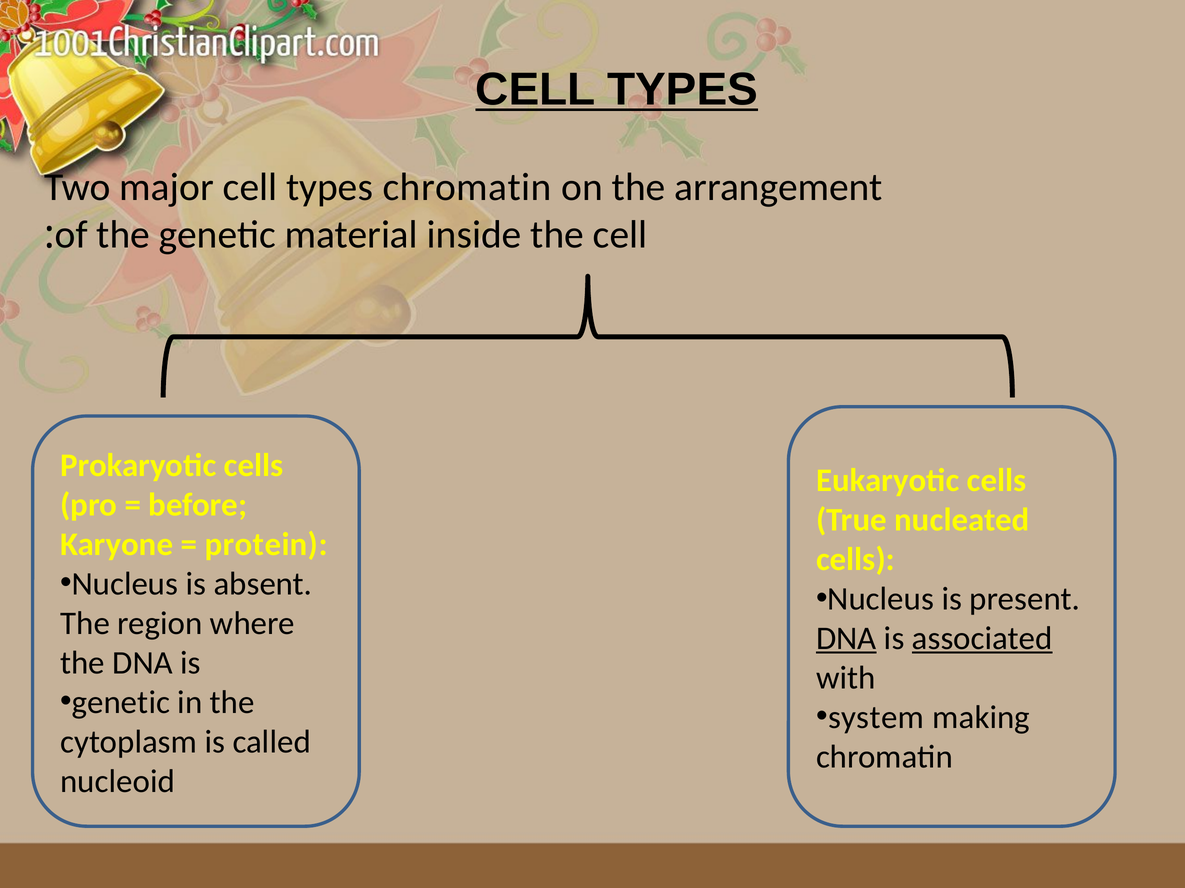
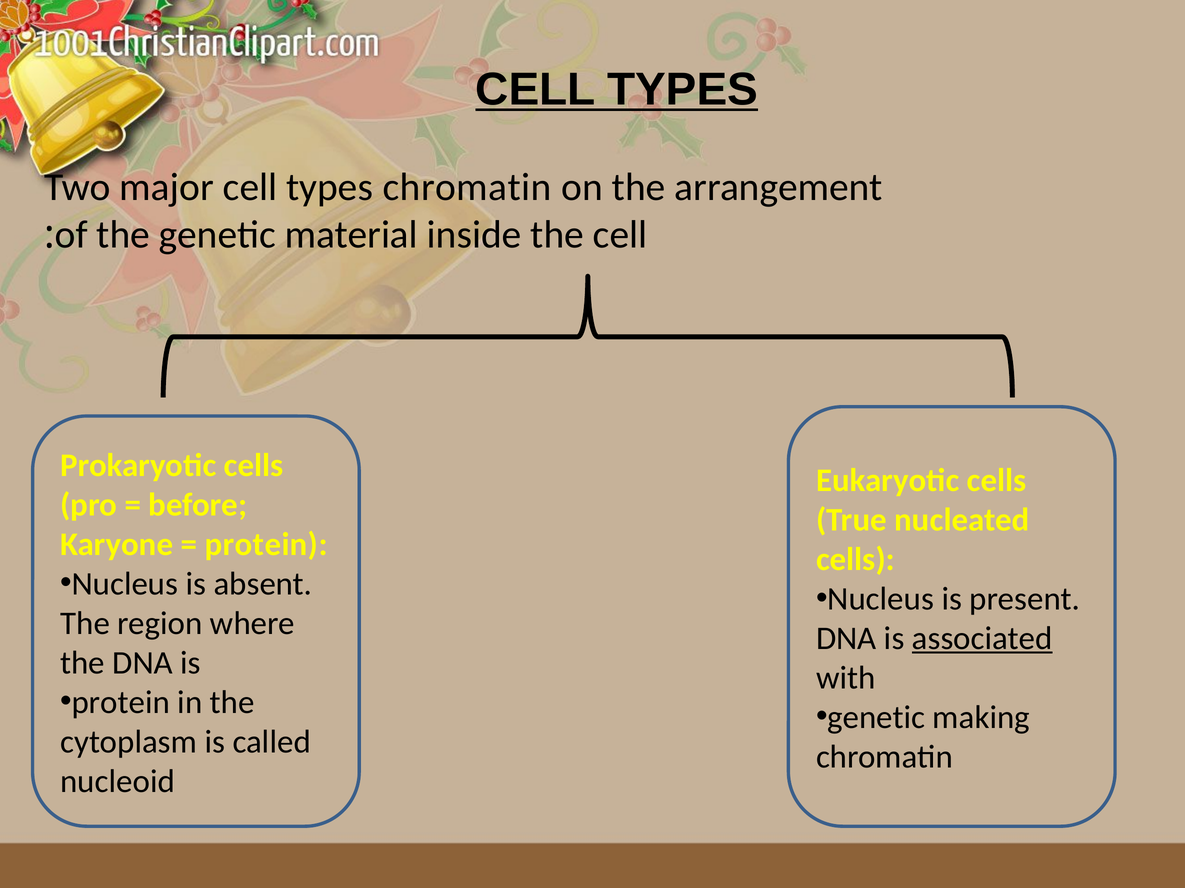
DNA underline: present -> none (846, 639)
genetic: genetic -> protein (121, 703)
system: system -> genetic (876, 718)
